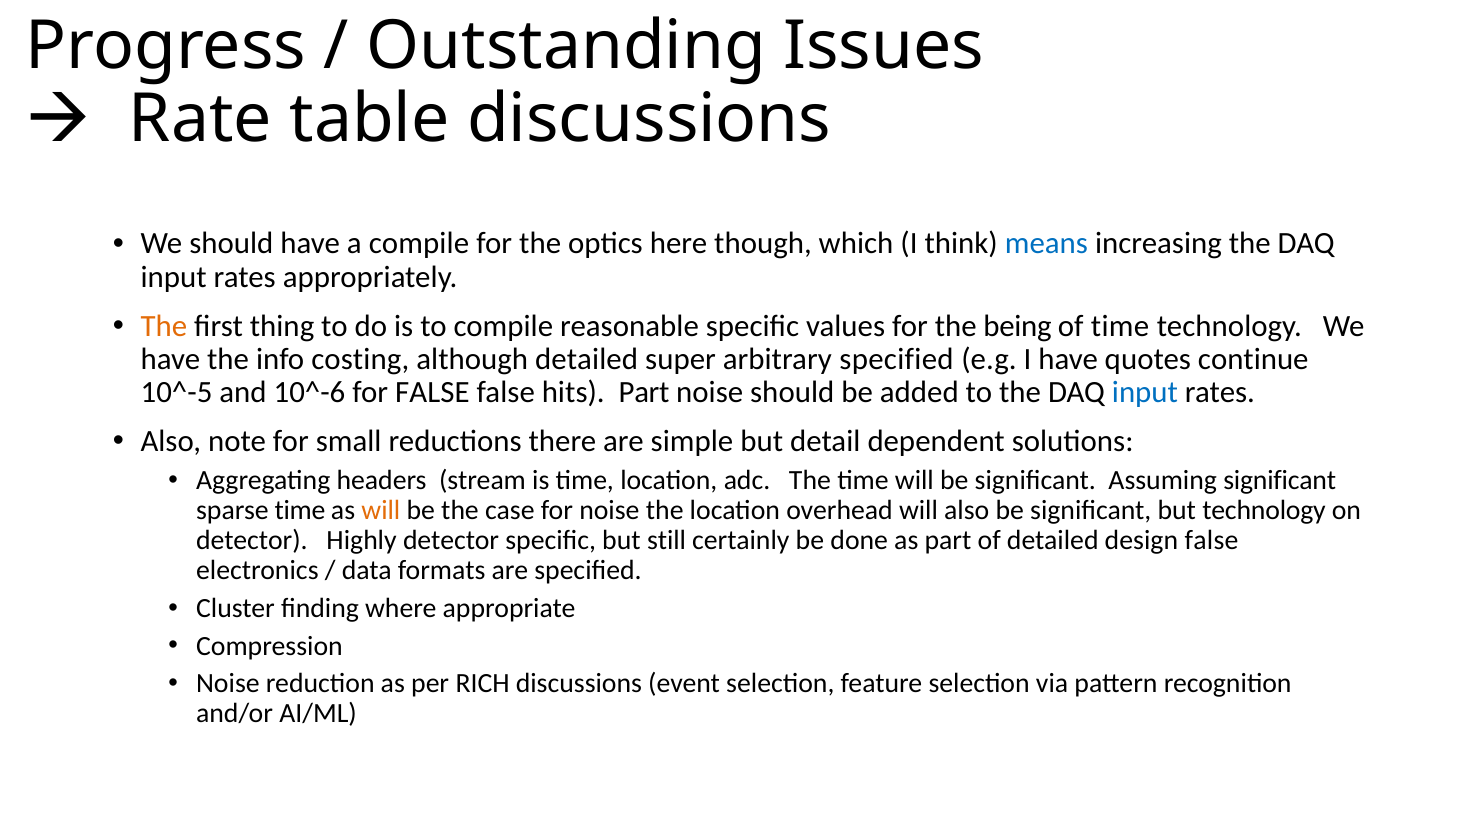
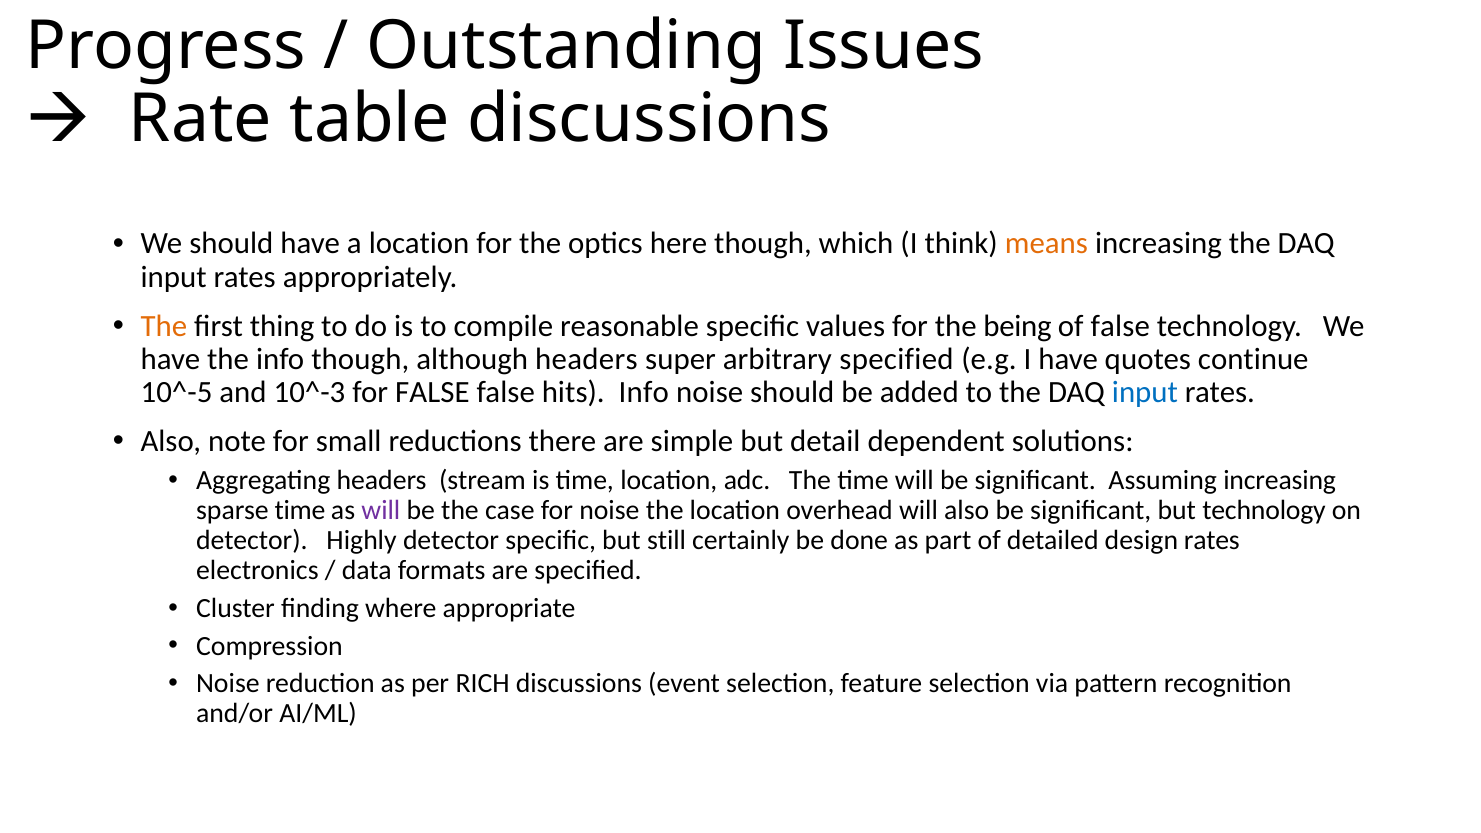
a compile: compile -> location (419, 244)
means colour: blue -> orange (1046, 244)
of time: time -> false (1120, 326)
info costing: costing -> though (360, 359)
although detailed: detailed -> headers (586, 359)
10^-6: 10^-6 -> 10^-3 (309, 393)
hits Part: Part -> Info (644, 393)
Assuming significant: significant -> increasing (1280, 481)
will colour: orange -> purple (381, 511)
design false: false -> rates (1212, 541)
